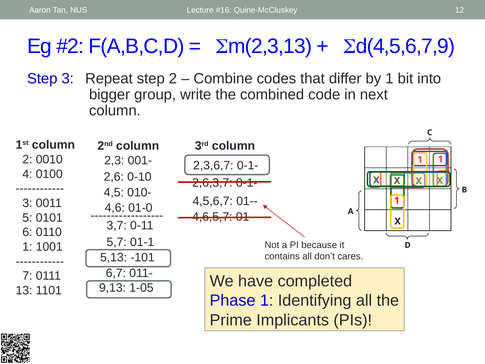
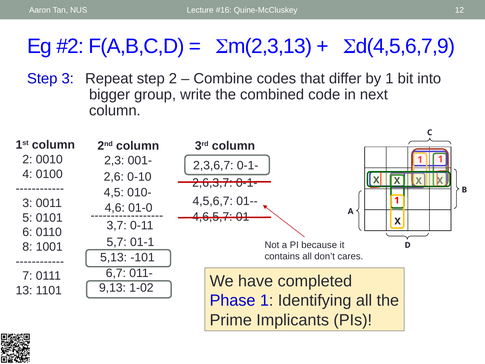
1: 1 -> 8 (27, 247)
1-05: 1-05 -> 1-02 (141, 288)
